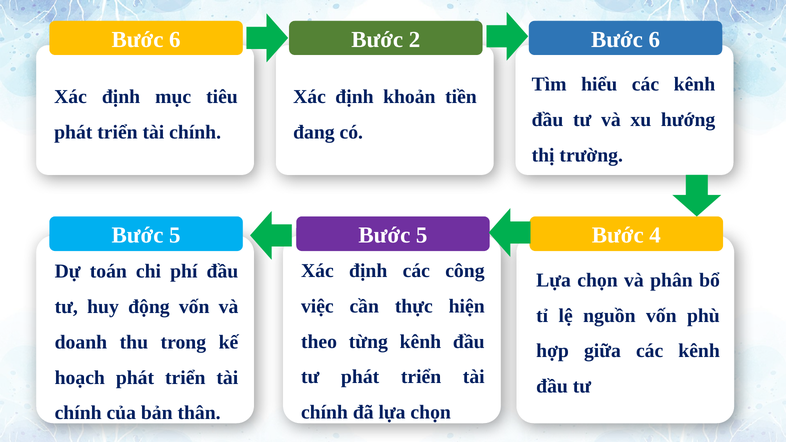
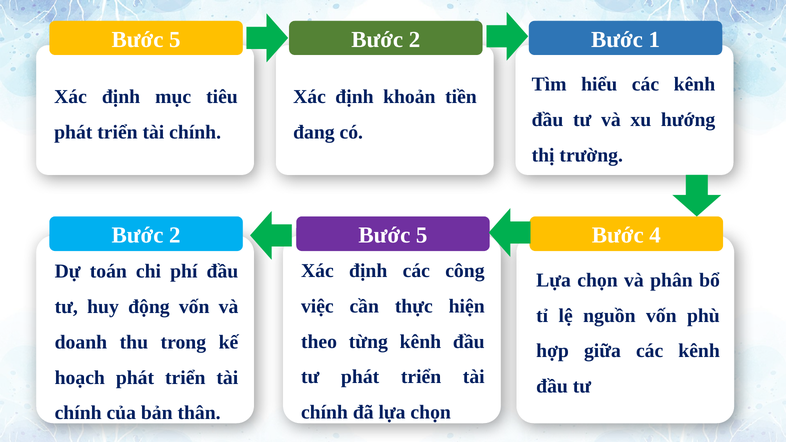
6: 6 -> 5 (175, 40)
6: 6 -> 1 (654, 40)
5: 5 -> 2 (175, 235)
